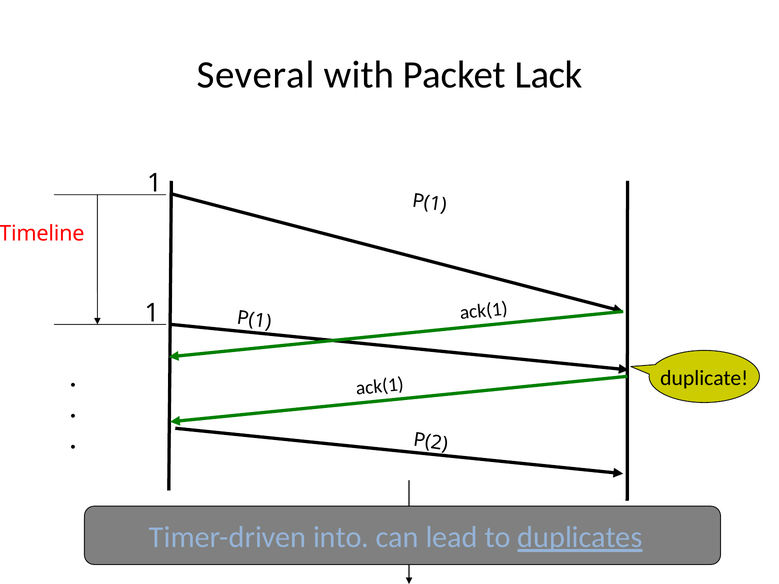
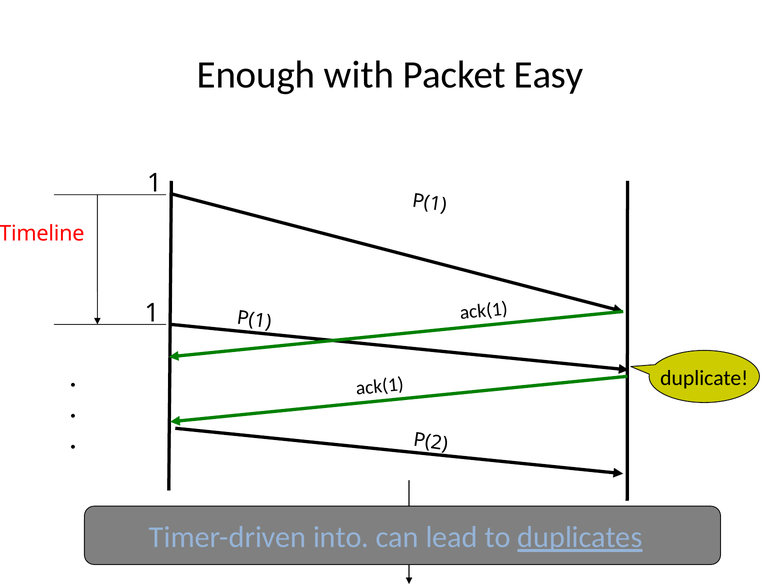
Several: Several -> Enough (256, 75)
Lack: Lack -> Easy (549, 75)
